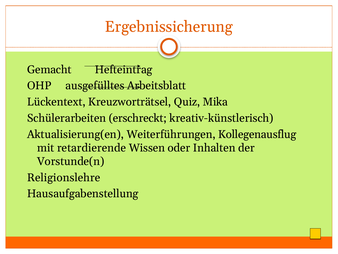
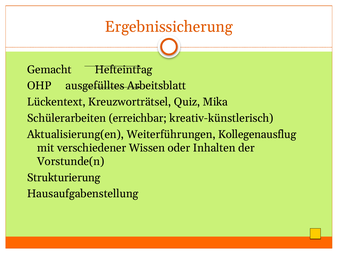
erschreckt: erschreckt -> erreichbar (138, 118)
retardierende: retardierende -> verschiedener (92, 148)
Religionslehre: Religionslehre -> Strukturierung (64, 177)
